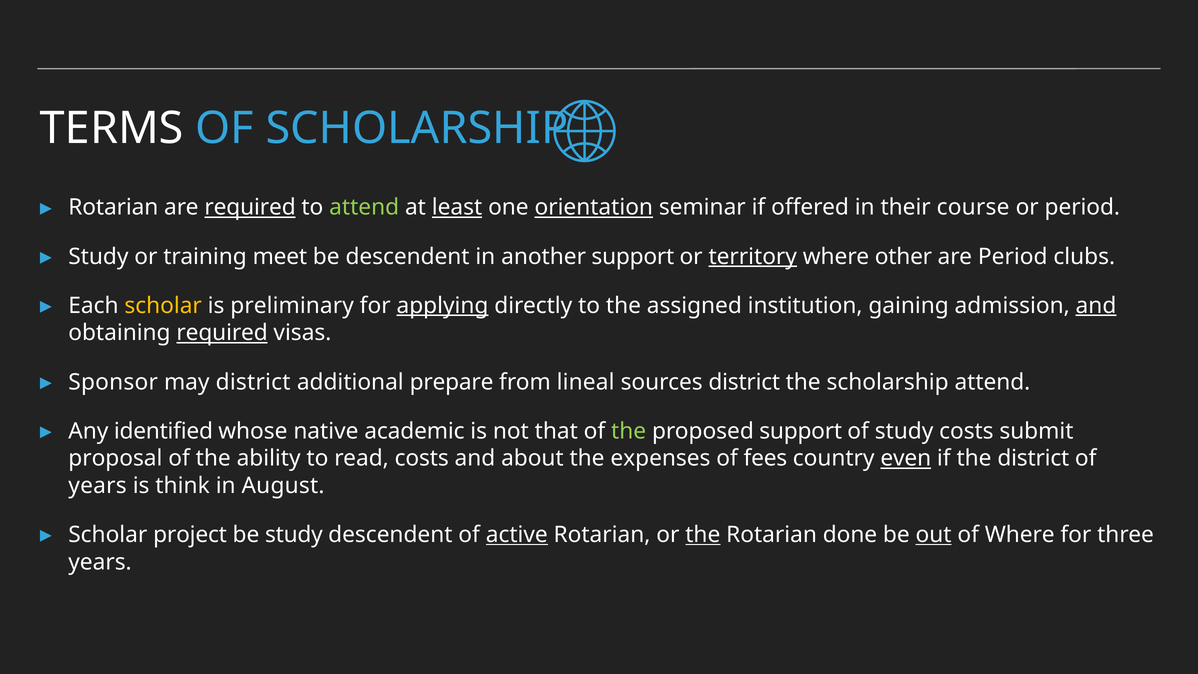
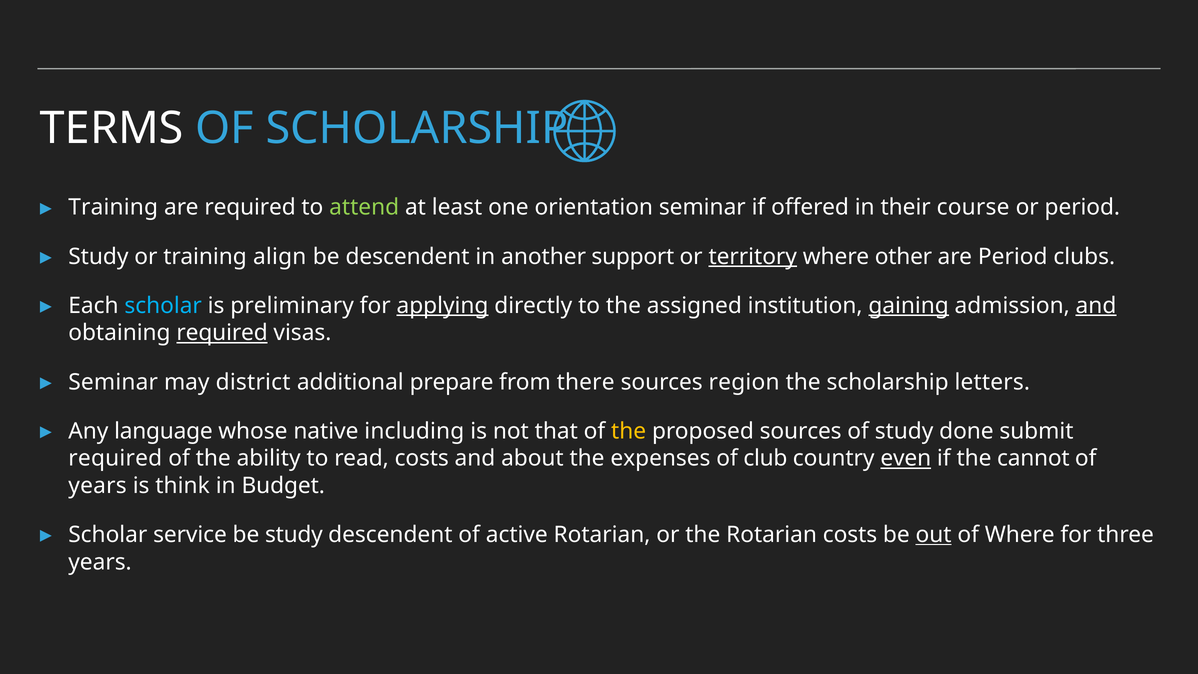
Rotarian: Rotarian -> Training (113, 207)
required underline: present -> none (250, 207)
least underline: present -> none (457, 207)
orientation underline: present -> none (594, 207)
meet: meet -> align (280, 256)
scholar colour: yellow -> light blue (163, 306)
gaining underline: none -> present (909, 306)
Sponsor: Sponsor -> Seminar (113, 382)
lineal: lineal -> there (586, 382)
sources district: district -> region (744, 382)
scholarship attend: attend -> letters (992, 382)
identified: identified -> language (163, 431)
academic: academic -> including (414, 431)
the colour: light green -> yellow (629, 431)
proposed support: support -> sources (801, 431)
study costs: costs -> done (966, 431)
proposal: proposal -> required (115, 458)
fees: fees -> club (765, 458)
the district: district -> cannot (1033, 458)
August: August -> Budget (283, 486)
project: project -> service (190, 535)
active underline: present -> none (517, 535)
the underline: present -> none (703, 535)
Rotarian done: done -> costs (850, 535)
